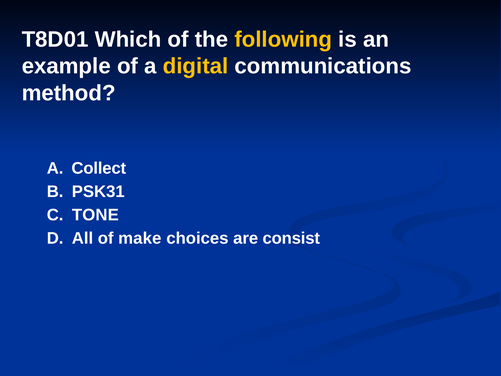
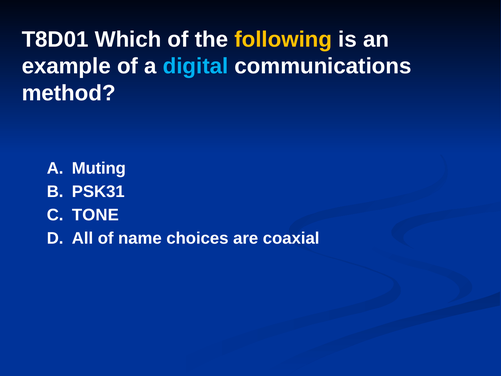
digital colour: yellow -> light blue (196, 66)
Collect: Collect -> Muting (99, 168)
make: make -> name (140, 238)
consist: consist -> coaxial (291, 238)
